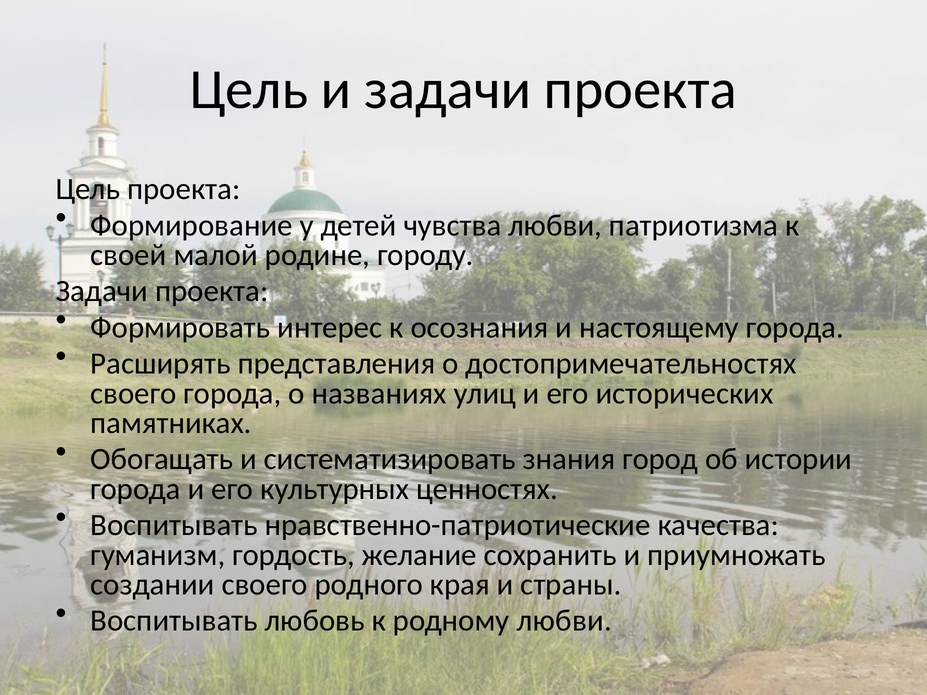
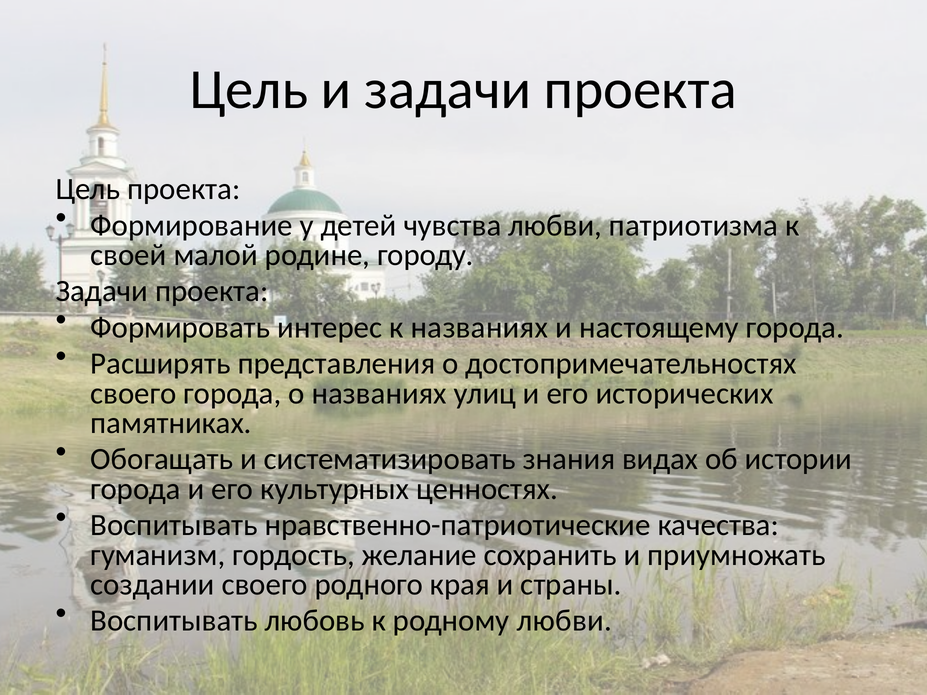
к осознания: осознания -> названиях (479, 328)
город: город -> видах (660, 459)
